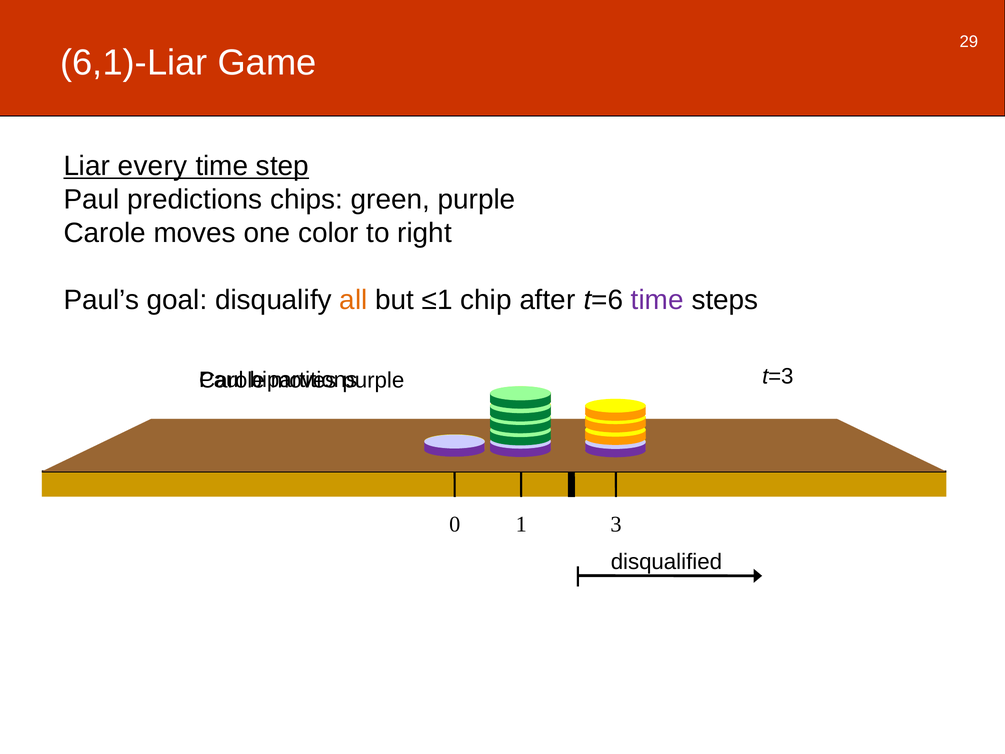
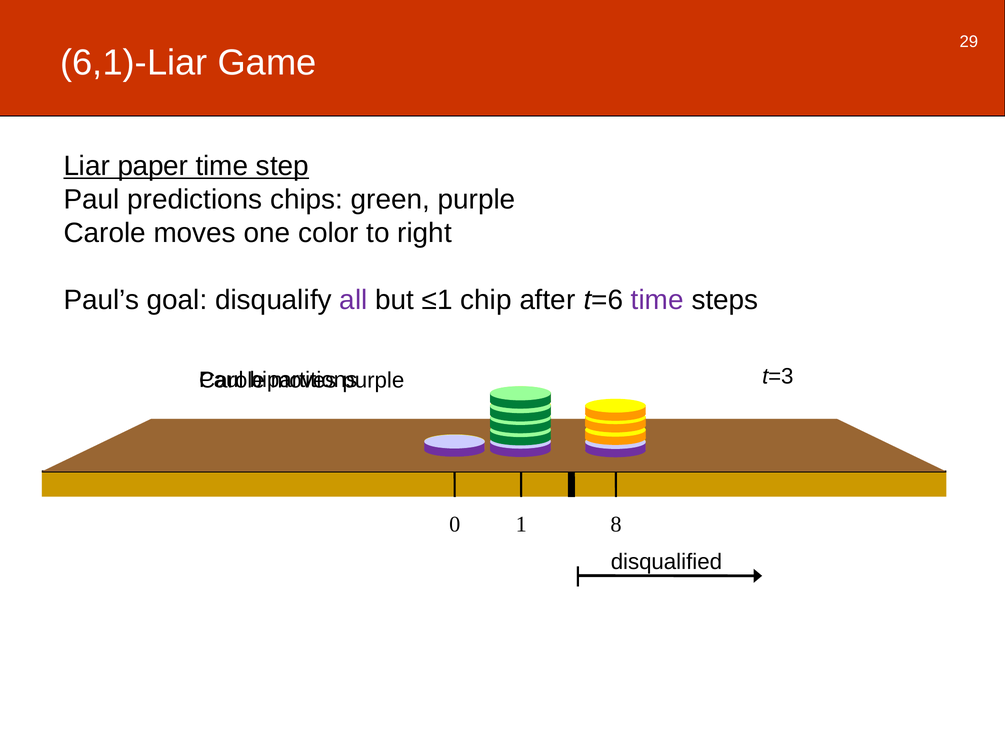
every: every -> paper (153, 166)
all colour: orange -> purple (353, 300)
3: 3 -> 8 (616, 524)
